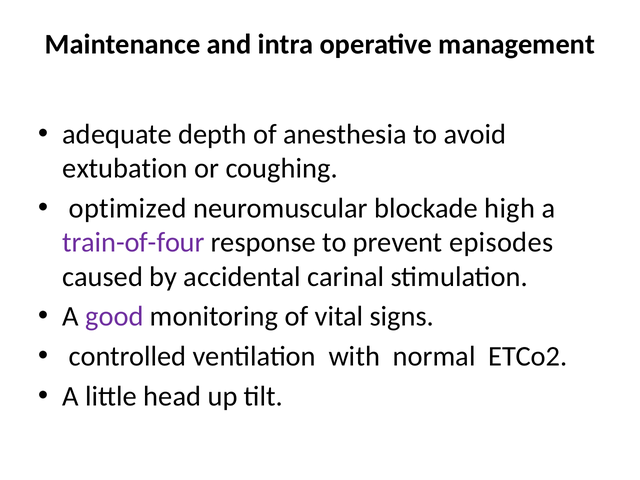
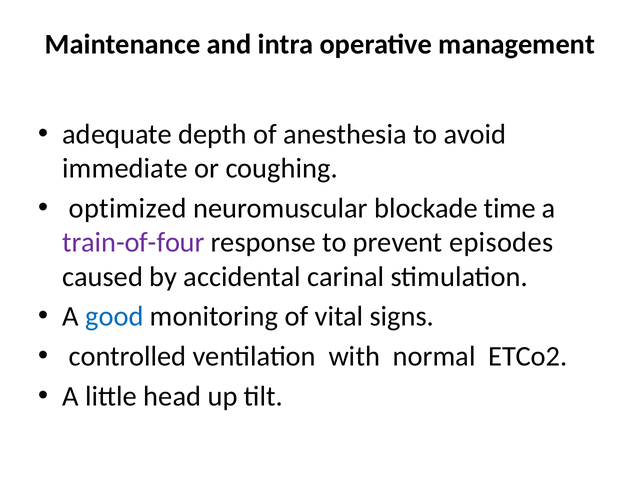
extubation: extubation -> immediate (125, 168)
high: high -> time (510, 208)
good colour: purple -> blue (114, 317)
